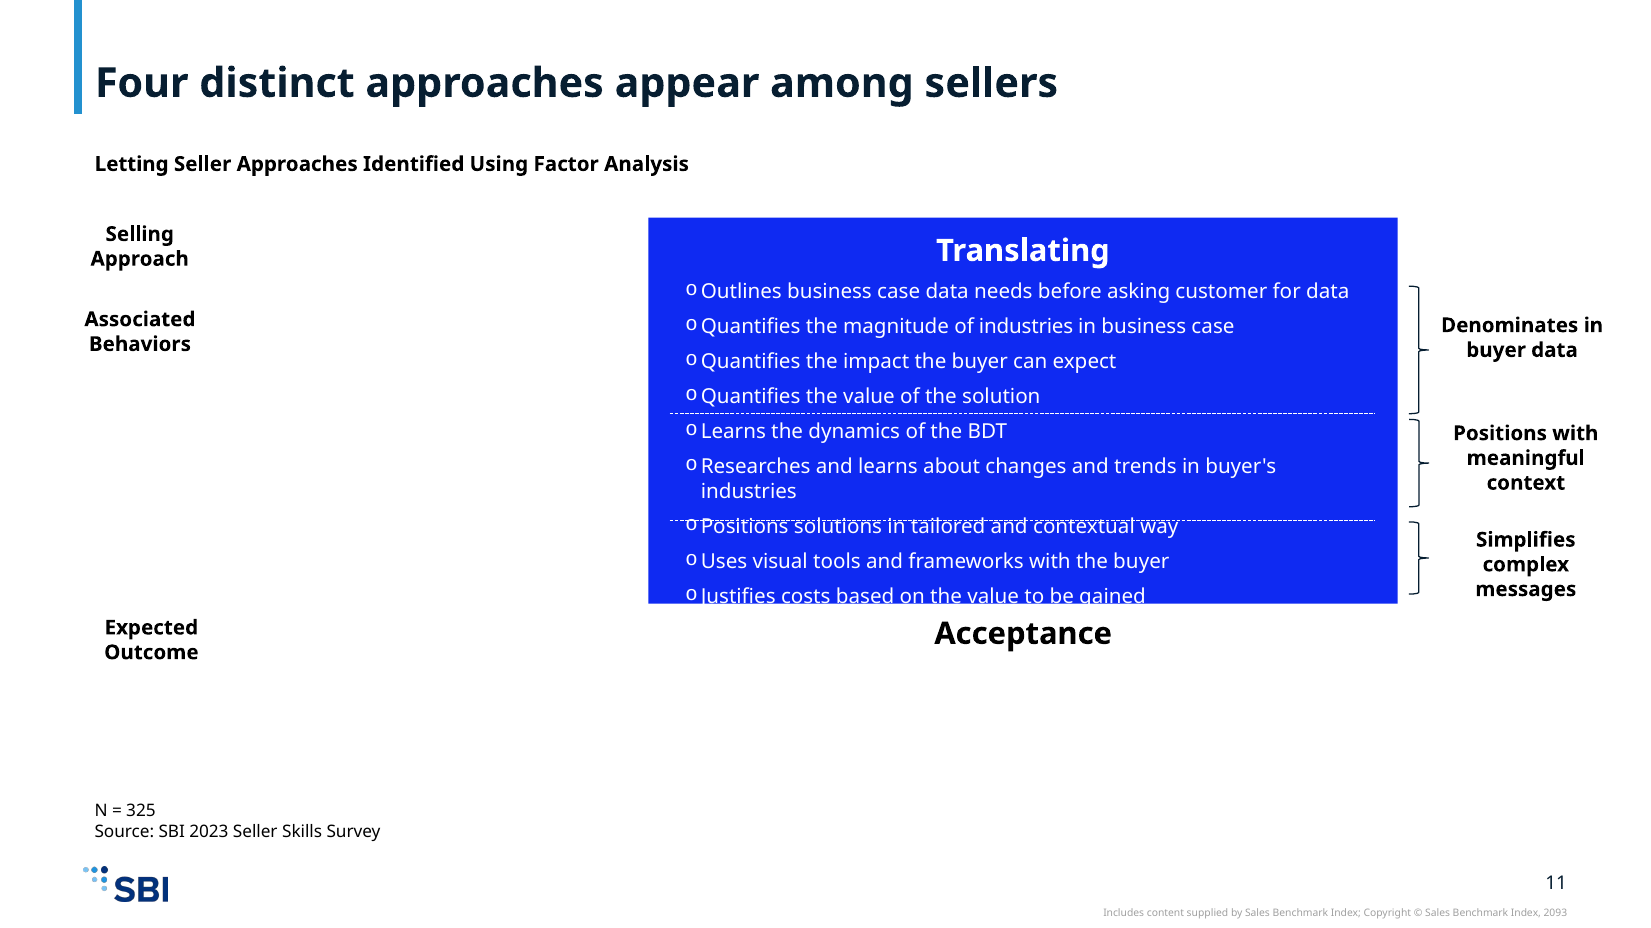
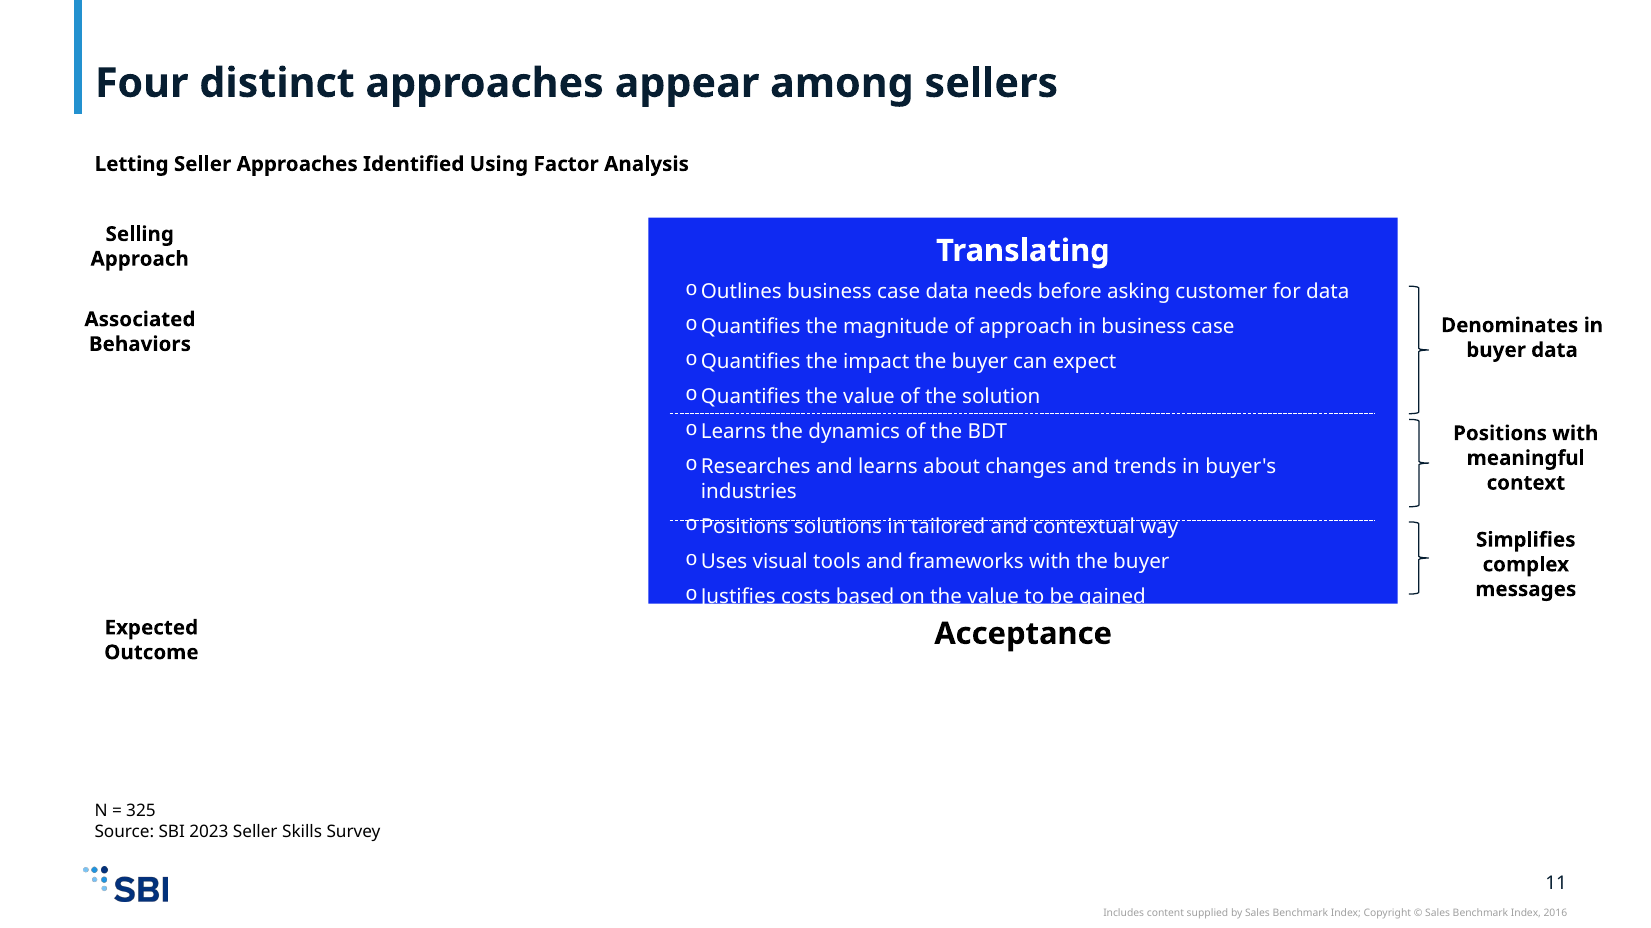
of industries: industries -> approach (1026, 327)
2093: 2093 -> 2016 (1555, 914)
